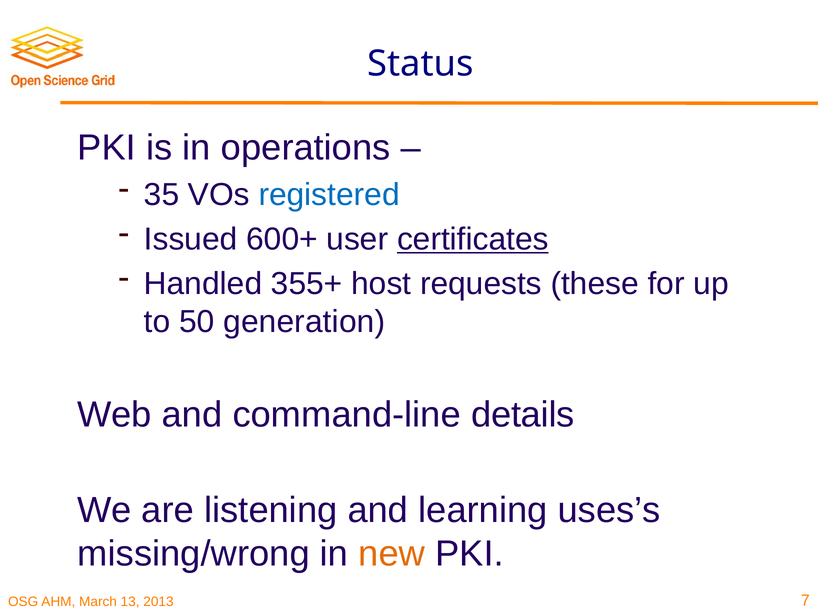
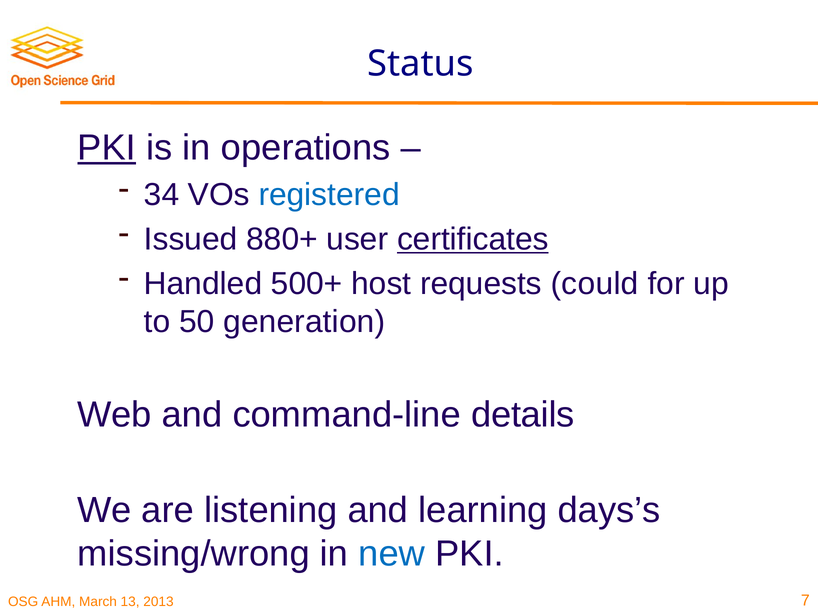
PKI underline: none -> present (107, 148)
35: 35 -> 34 (162, 195)
600+: 600+ -> 880+ (282, 239)
355+: 355+ -> 500+ (307, 284)
these: these -> could (595, 284)
uses’s: uses’s -> days’s (609, 511)
new colour: orange -> blue (392, 554)
